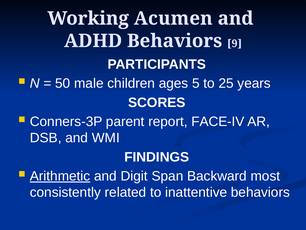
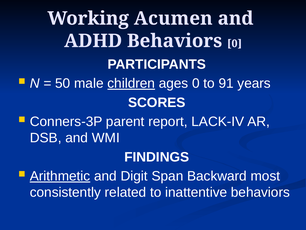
Behaviors 9: 9 -> 0 (235, 44)
children underline: none -> present (131, 83)
ages 5: 5 -> 0 (196, 83)
25: 25 -> 91 (226, 83)
FACE-IV: FACE-IV -> LACK-IV (218, 121)
